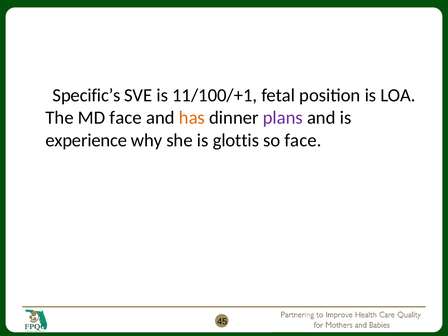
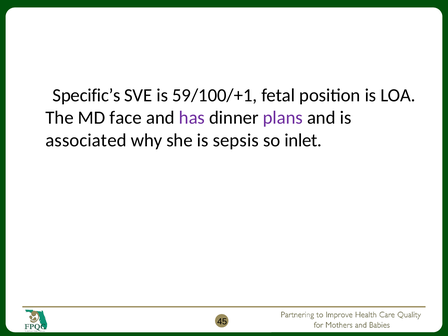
11/100/+1: 11/100/+1 -> 59/100/+1 (215, 95)
has colour: orange -> purple (192, 118)
experience: experience -> associated (86, 140)
glottis: glottis -> sepsis (236, 140)
so face: face -> inlet (303, 140)
